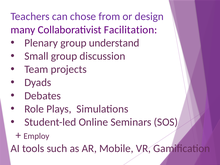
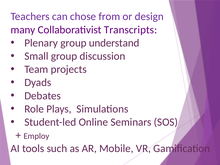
Facilitation: Facilitation -> Transcripts (131, 30)
